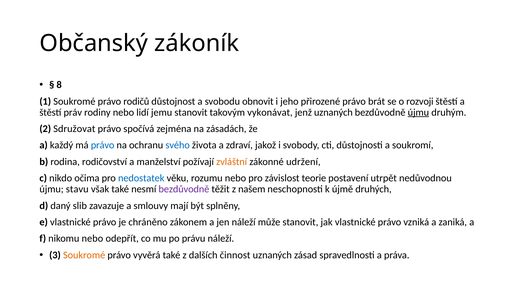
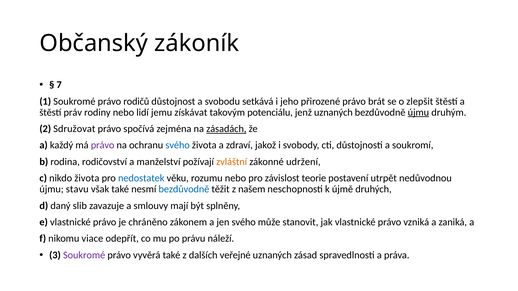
8: 8 -> 7 (59, 85)
obnovit: obnovit -> setkává (258, 101)
rozvoji: rozvoji -> zlepšit (420, 101)
jemu stanovit: stanovit -> získávat (191, 113)
vykonávat: vykonávat -> potenciálu (270, 113)
zásadách underline: none -> present (226, 129)
právo colour: blue -> purple (103, 145)
nikdo očima: očima -> života (87, 178)
bezdůvodně colour: purple -> blue (184, 189)
jen náleží: náleží -> svého (244, 222)
nikomu nebo: nebo -> viace (92, 239)
Soukromé colour: orange -> purple (84, 255)
činnost: činnost -> veřejné (235, 255)
